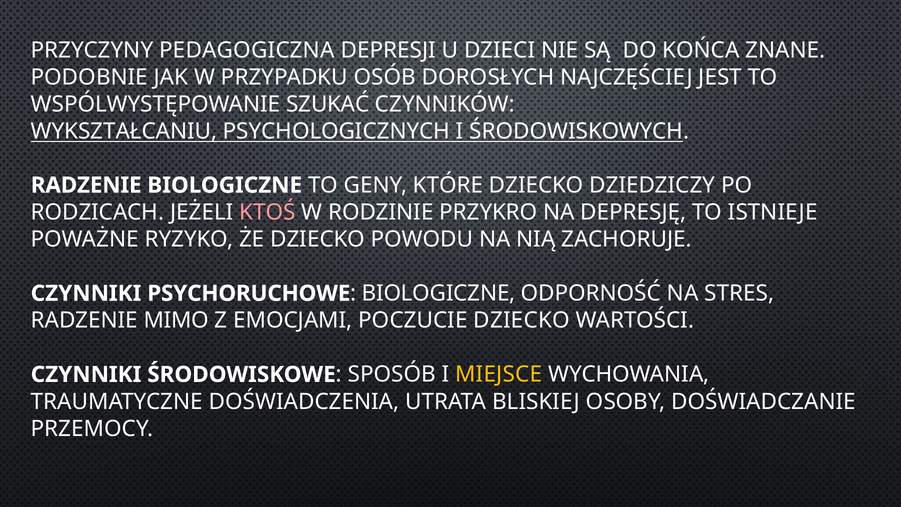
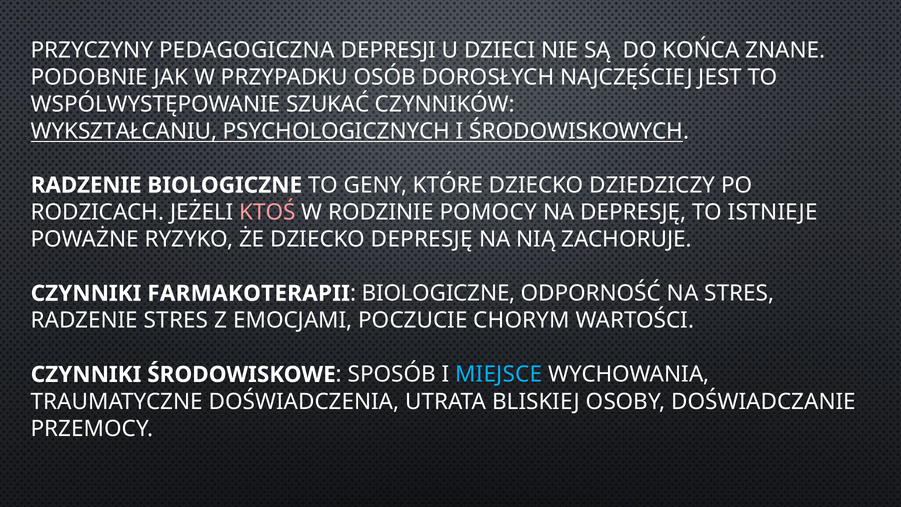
PRZYKRO: PRZYKRO -> POMOCY (488, 212)
DZIECKO POWODU: POWODU -> DEPRESJĘ (422, 239)
PSYCHORUCHOWE: PSYCHORUCHOWE -> FARMAKOTERAPII (249, 293)
RADZENIE MIMO: MIMO -> STRES (176, 320)
POCZUCIE DZIECKO: DZIECKO -> CHORYM (522, 320)
MIEJSCE colour: yellow -> light blue (499, 374)
